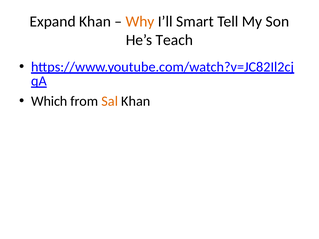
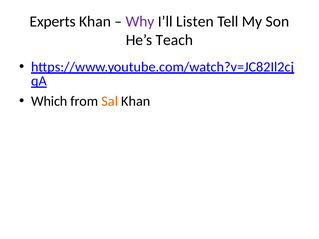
Expand: Expand -> Experts (53, 22)
Why colour: orange -> purple (140, 22)
Smart: Smart -> Listen (195, 22)
